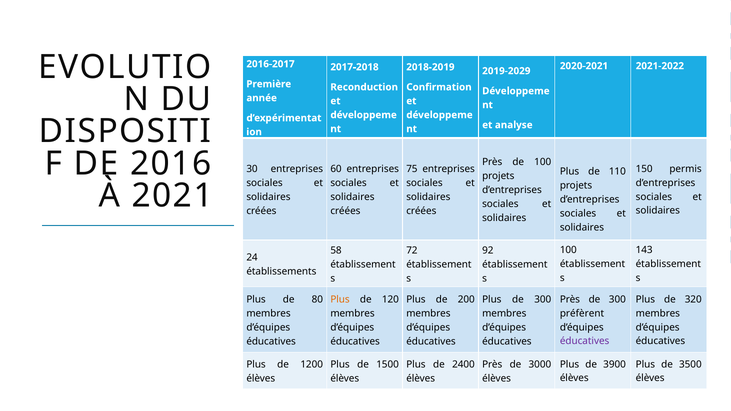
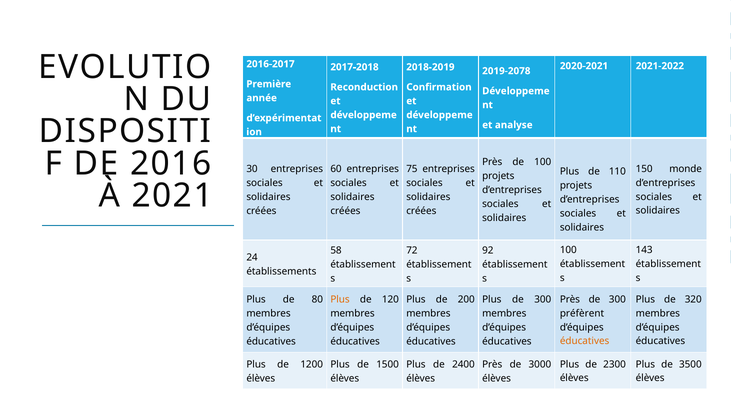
2019-2029: 2019-2029 -> 2019-2078 (506, 71)
permis: permis -> monde (686, 169)
éducatives colour: purple -> orange (585, 341)
3900: 3900 -> 2300 (615, 364)
